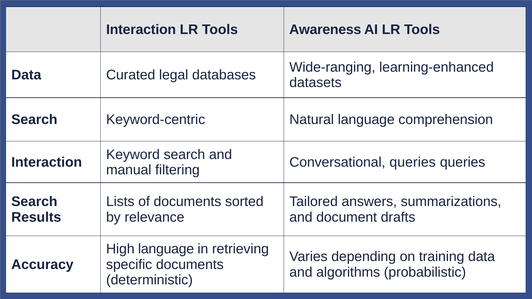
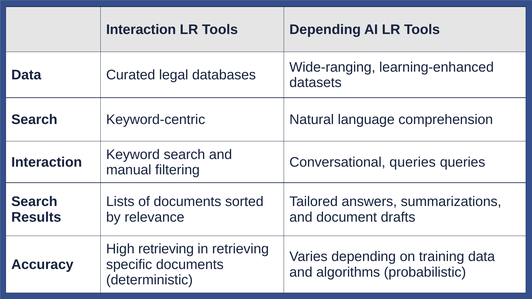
Tools Awareness: Awareness -> Depending (325, 30)
High language: language -> retrieving (166, 249)
